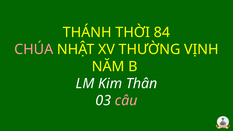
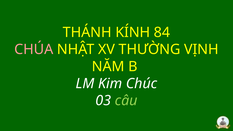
THỜI: THỜI -> KÍNH (133, 32)
Thân: Thân -> Chúc (142, 84)
câu colour: pink -> light green (126, 101)
